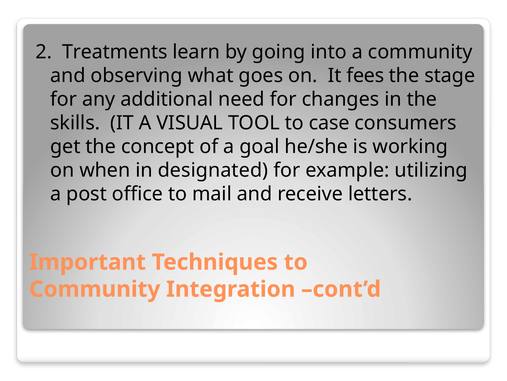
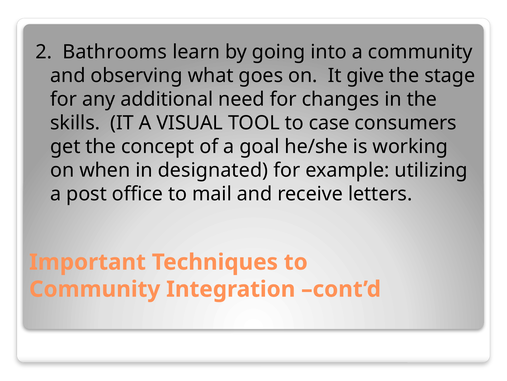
Treatments: Treatments -> Bathrooms (115, 52)
fees: fees -> give (365, 76)
